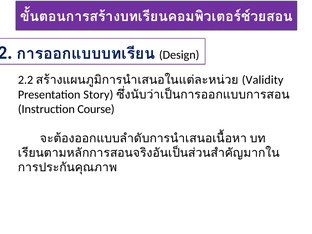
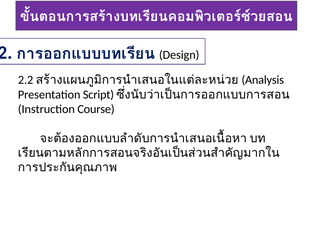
Validity: Validity -> Analysis (263, 80)
Story: Story -> Script (98, 95)
